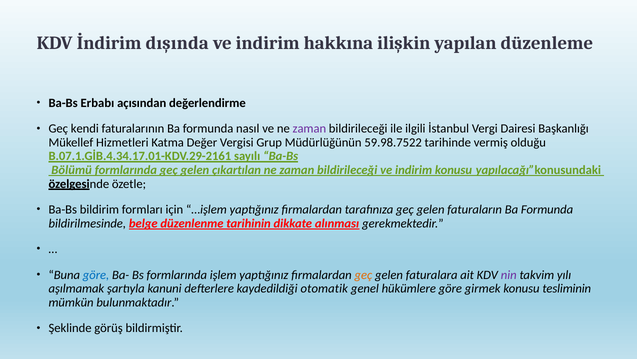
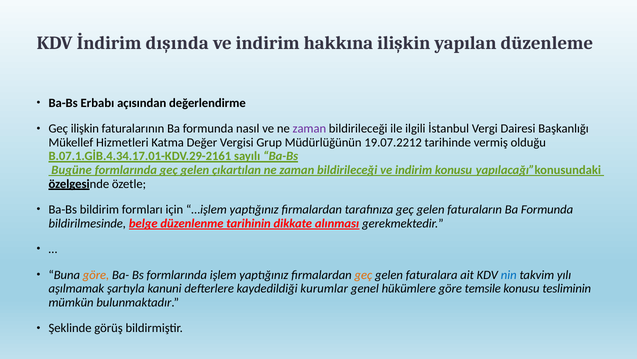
Geç kendi: kendi -> ilişkin (85, 128)
59.98.7522: 59.98.7522 -> 19.07.2212 (393, 142)
Bölümü: Bölümü -> Bugüne (72, 170)
göre colour: blue -> orange (96, 275)
nin colour: purple -> blue (509, 275)
otomatik: otomatik -> kurumlar (324, 288)
girmek: girmek -> temsile (483, 288)
